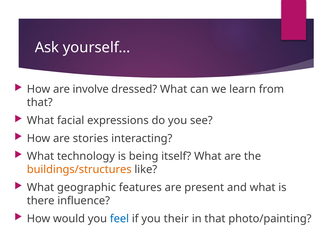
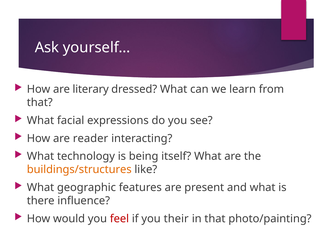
involve: involve -> literary (91, 89)
stories: stories -> reader (91, 138)
feel colour: blue -> red (119, 219)
